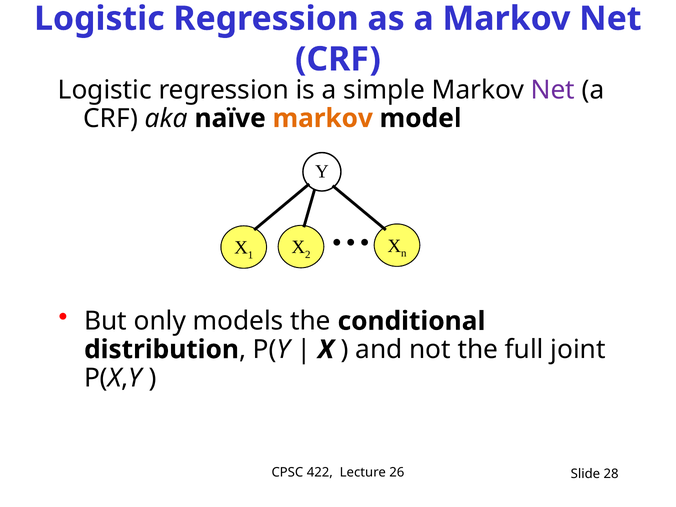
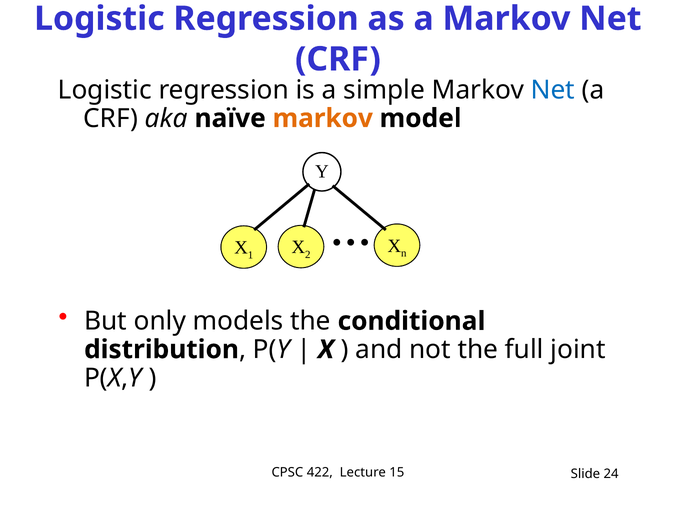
Net colour: purple -> blue (553, 90)
26: 26 -> 15 (397, 472)
28: 28 -> 24 (611, 474)
